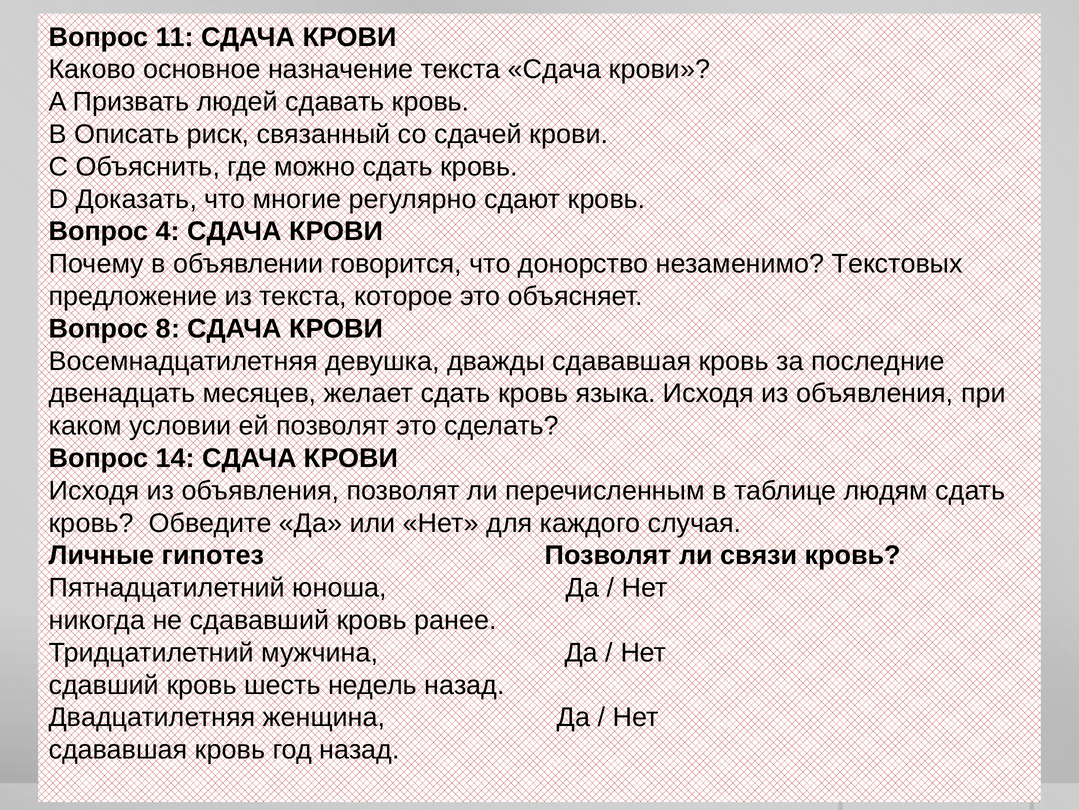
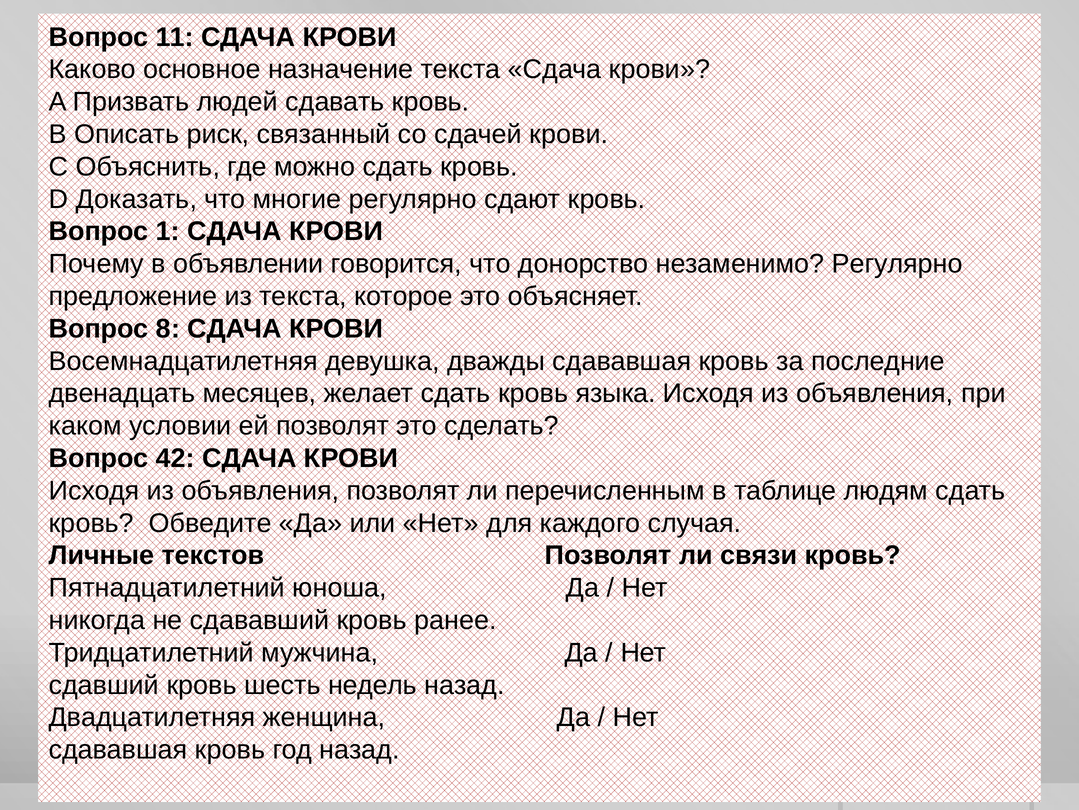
4: 4 -> 1 (168, 231)
незаменимо Текстовых: Текстовых -> Регулярно (897, 264)
14: 14 -> 42 (175, 458)
гипотез: гипотез -> текстов (213, 555)
